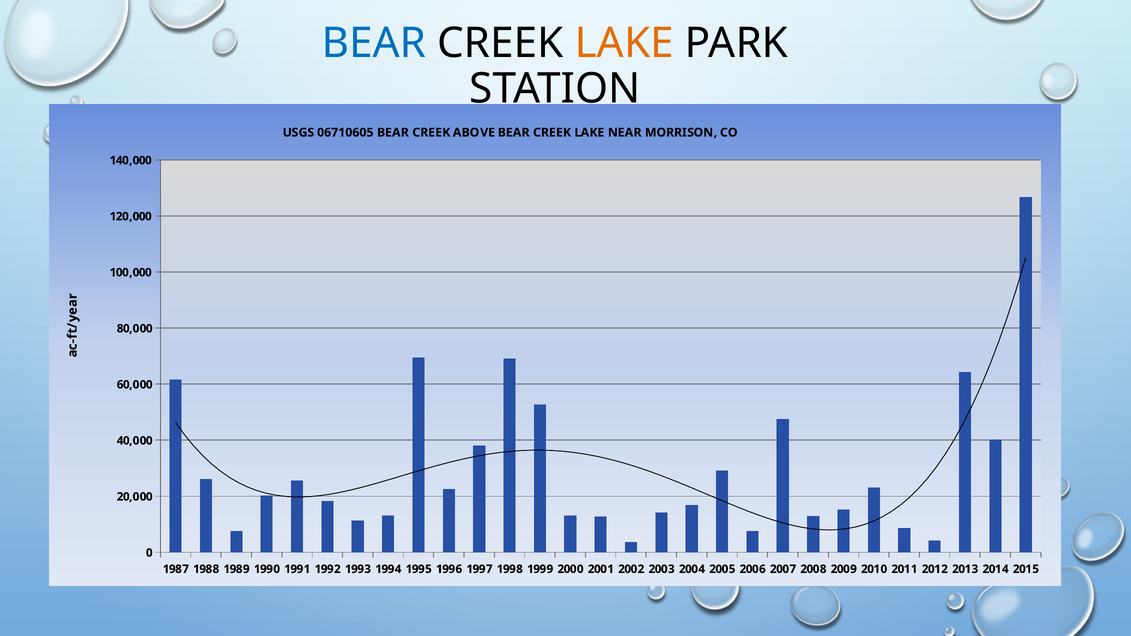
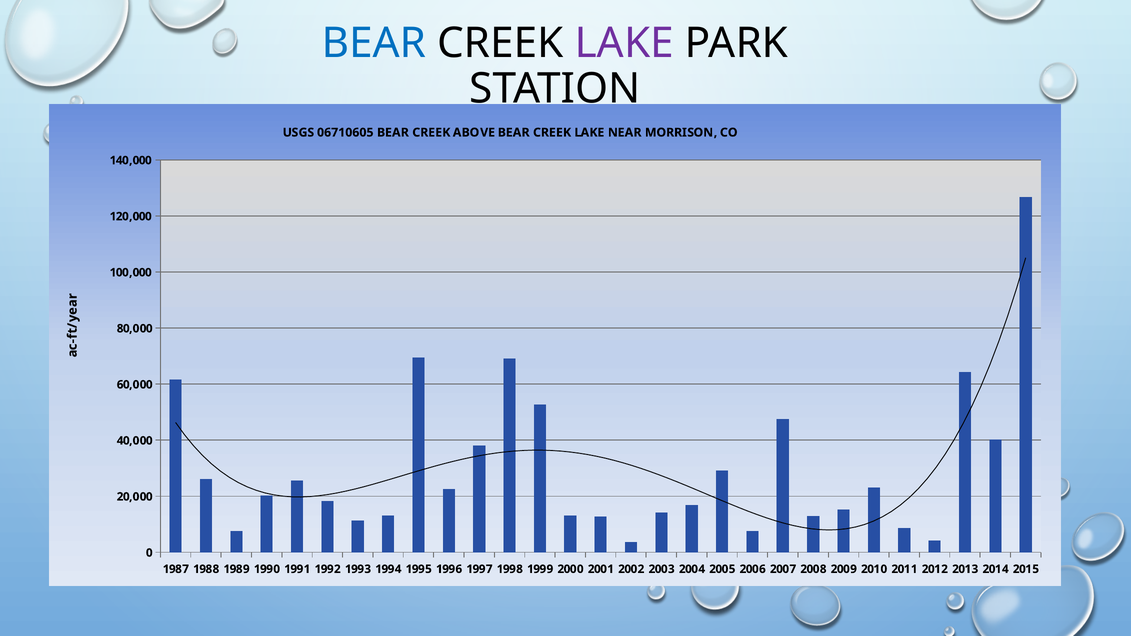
LAKE colour: orange -> purple (624, 43)
